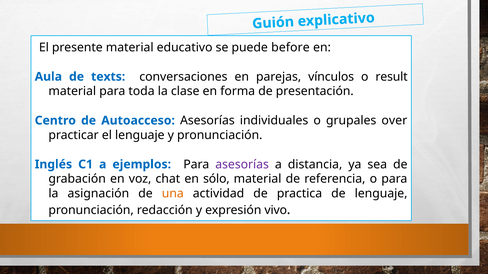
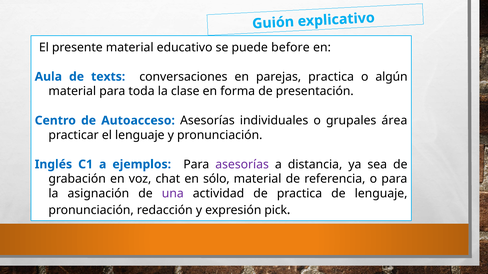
parejas vínculos: vínculos -> practica (331, 77)
result: result -> algún (392, 77)
over: over -> área (394, 121)
una colour: orange -> purple (173, 194)
vivo: vivo -> pick (276, 211)
